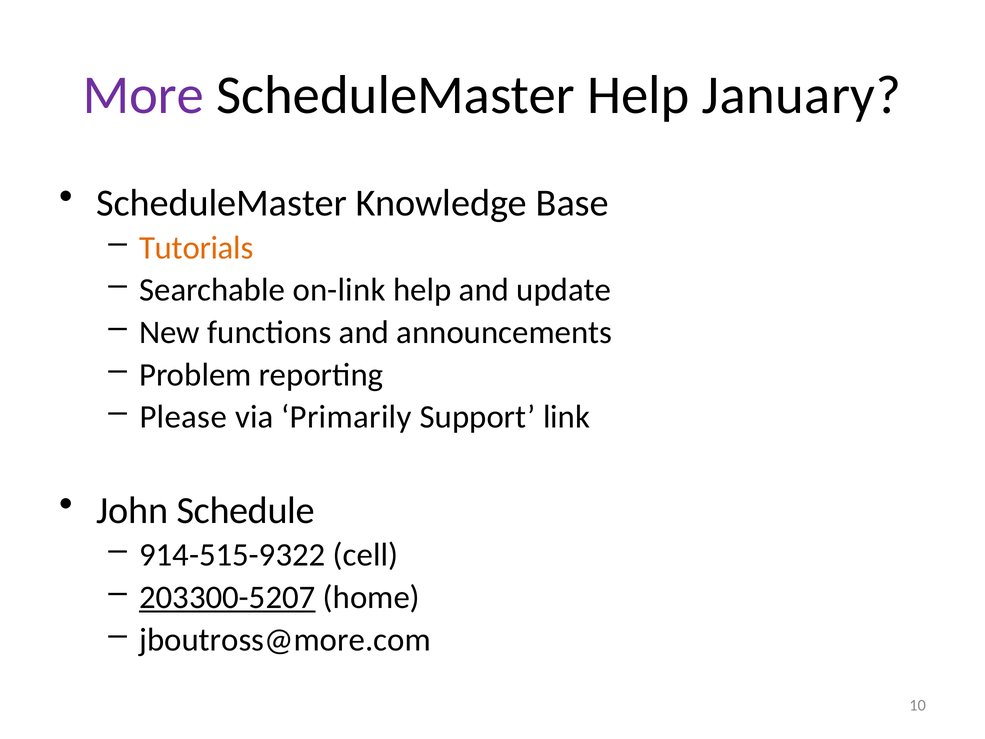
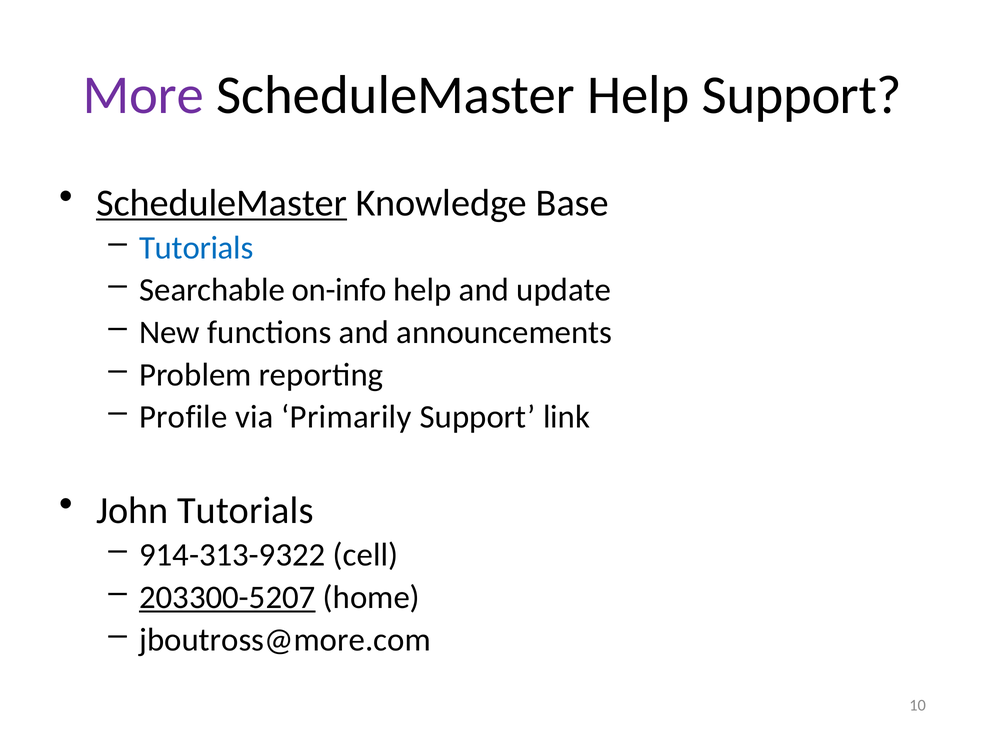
Help January: January -> Support (802, 95)
ScheduleMaster underline: none -> present (222, 203)
Tutorials colour: orange -> blue (196, 248)
on-link: on-link -> on-info (339, 290)
Please: Please -> Profile (183, 417)
John Schedule: Schedule -> Tutorials (245, 510)
914-515-9322: 914-515-9322 -> 914-313-9322 (232, 555)
